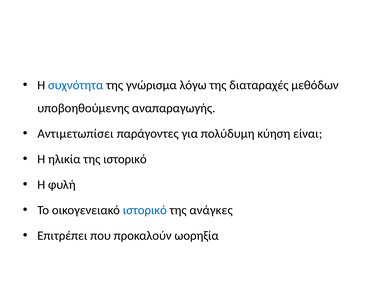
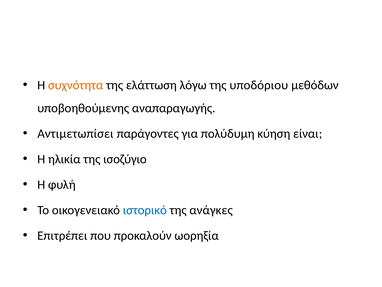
συχνότητα colour: blue -> orange (76, 85)
γνώρισμα: γνώρισμα -> ελάττωση (151, 85)
διαταραχές: διαταραχές -> υποδόριου (259, 85)
της ιστορικό: ιστορικό -> ισοζύγιο (125, 159)
